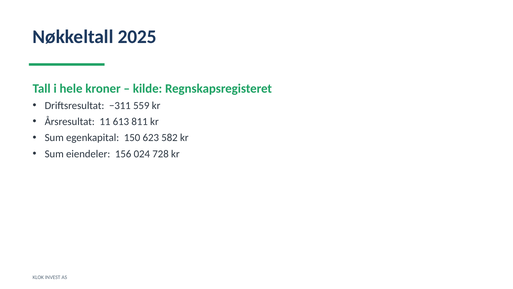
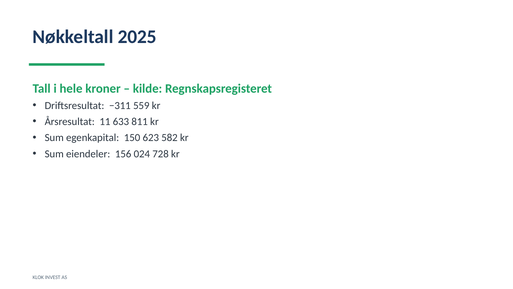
613: 613 -> 633 (121, 122)
